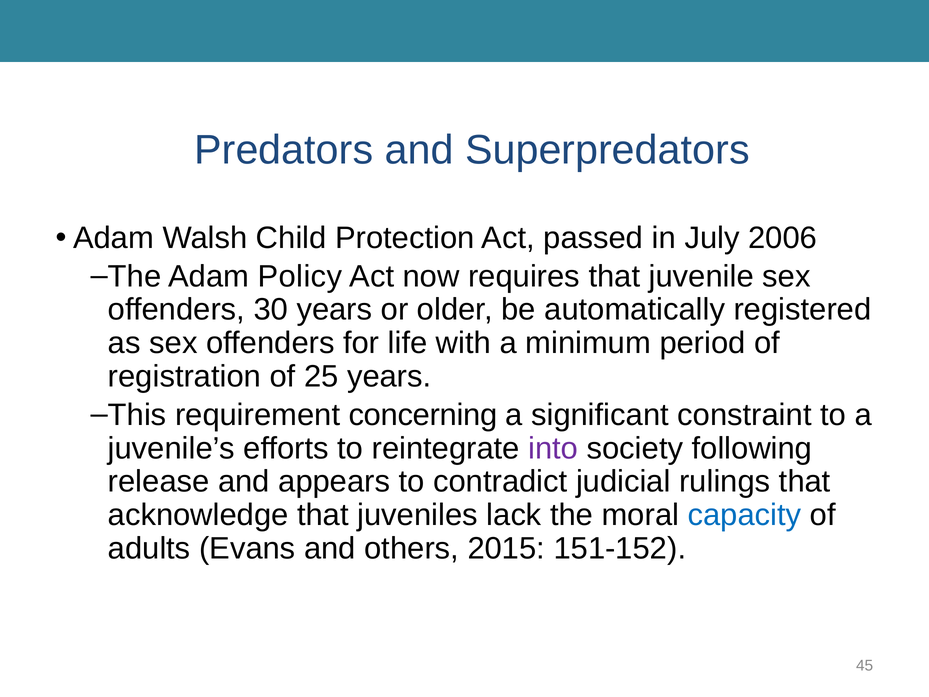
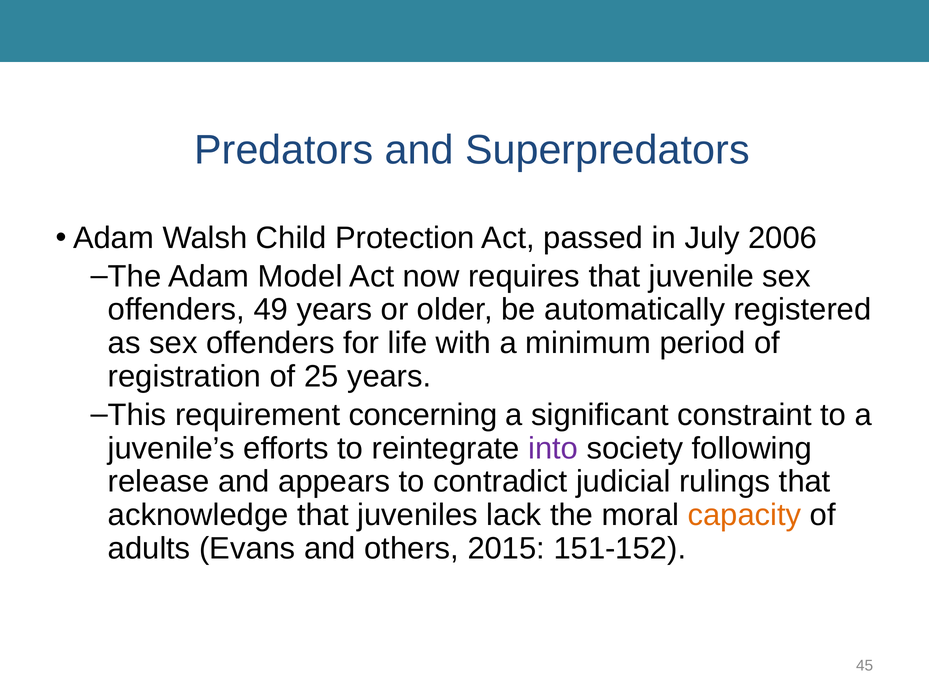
Policy: Policy -> Model (300, 276)
30: 30 -> 49 (271, 310)
capacity colour: blue -> orange (744, 515)
